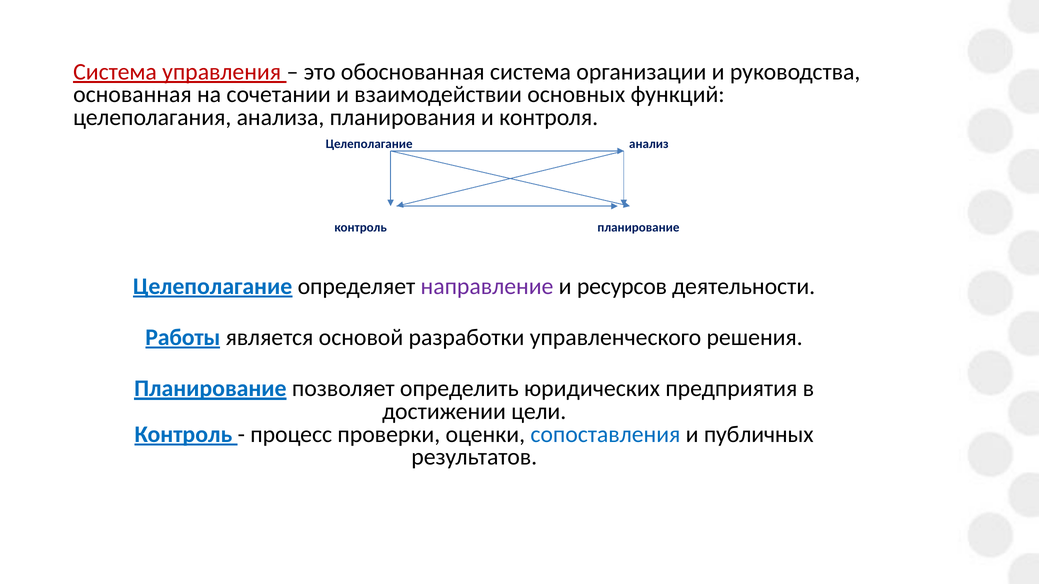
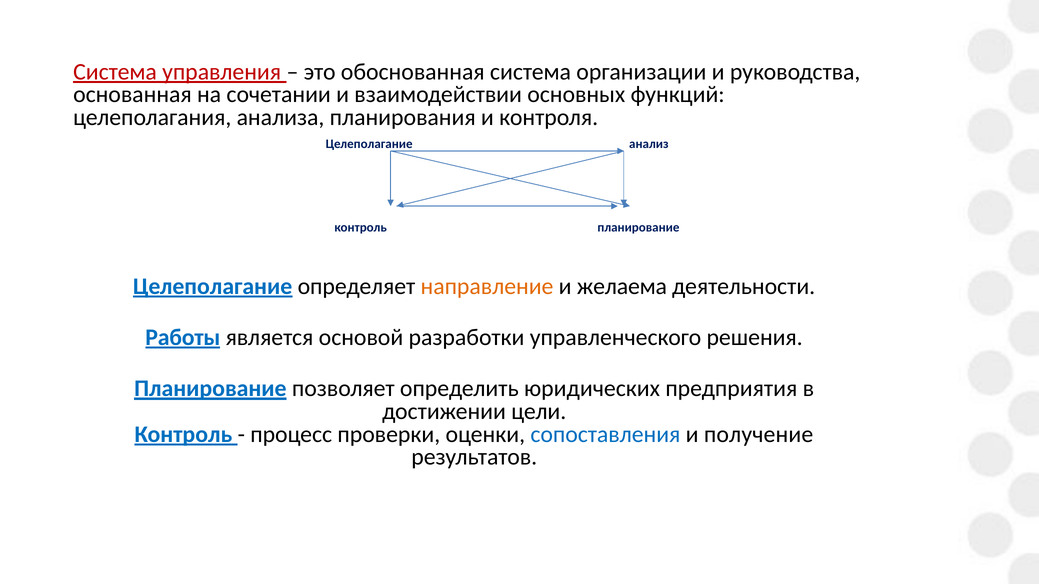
направление colour: purple -> orange (487, 286)
ресурсов: ресурсов -> желаема (622, 286)
публичных: публичных -> получение (759, 435)
